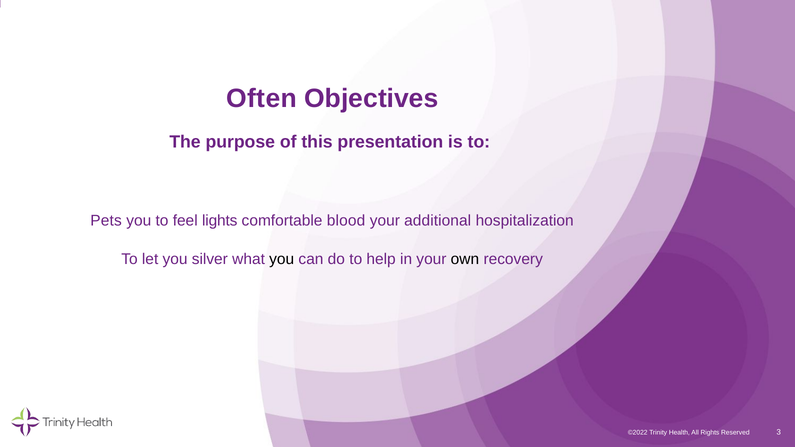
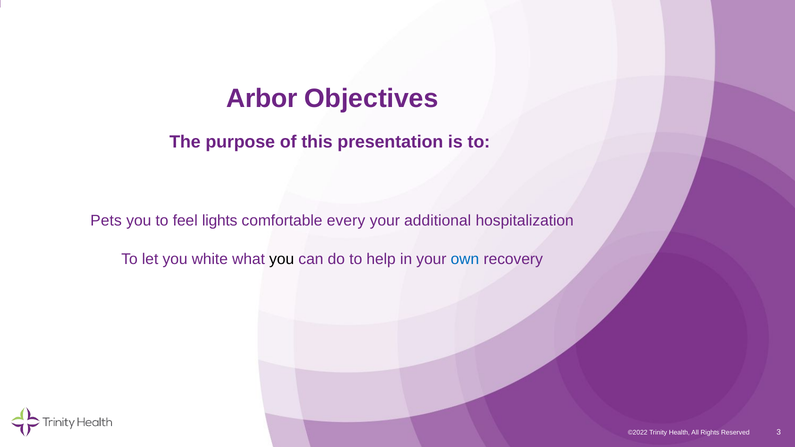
Often: Often -> Arbor (262, 99)
blood: blood -> every (346, 221)
silver: silver -> white (210, 259)
own colour: black -> blue (465, 259)
